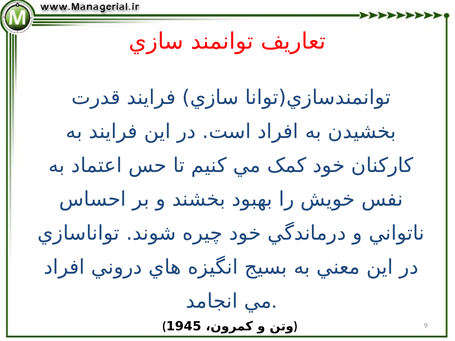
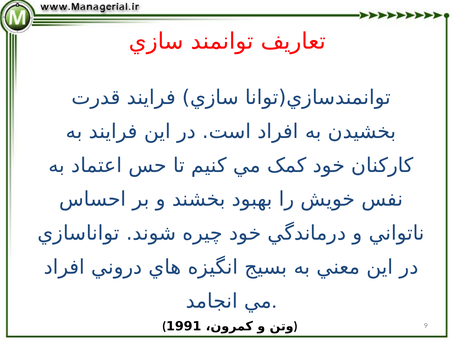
1945: 1945 -> 1991 (184, 327)
